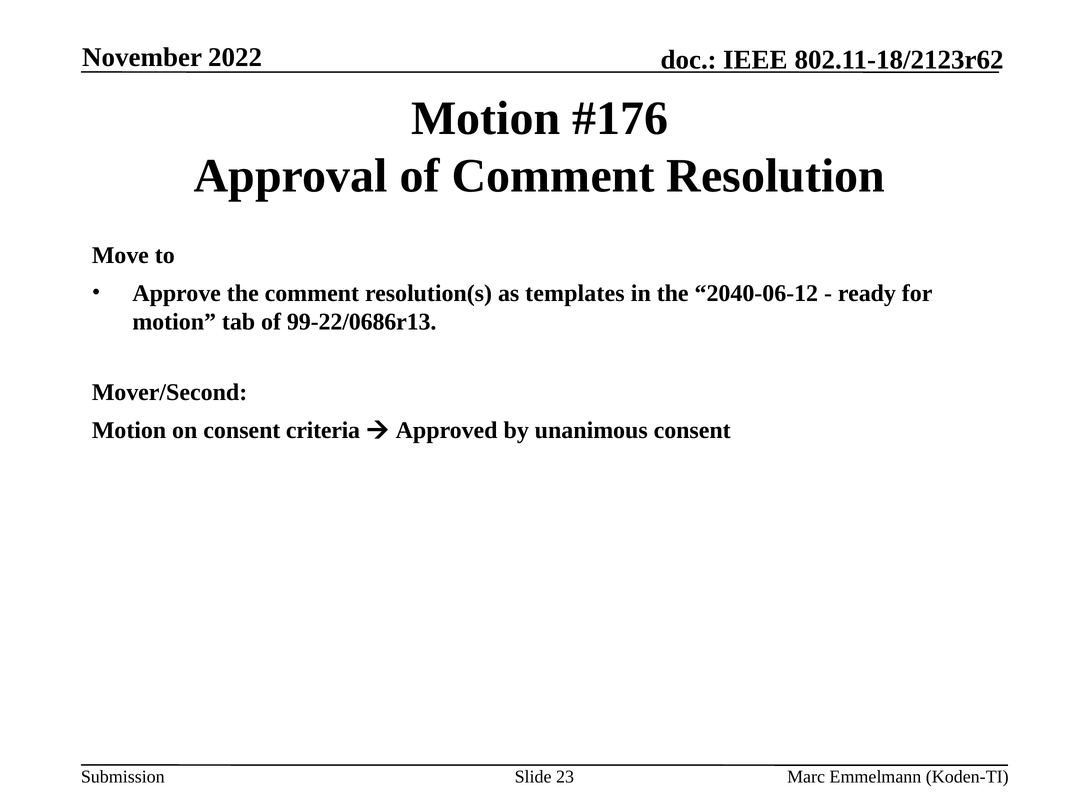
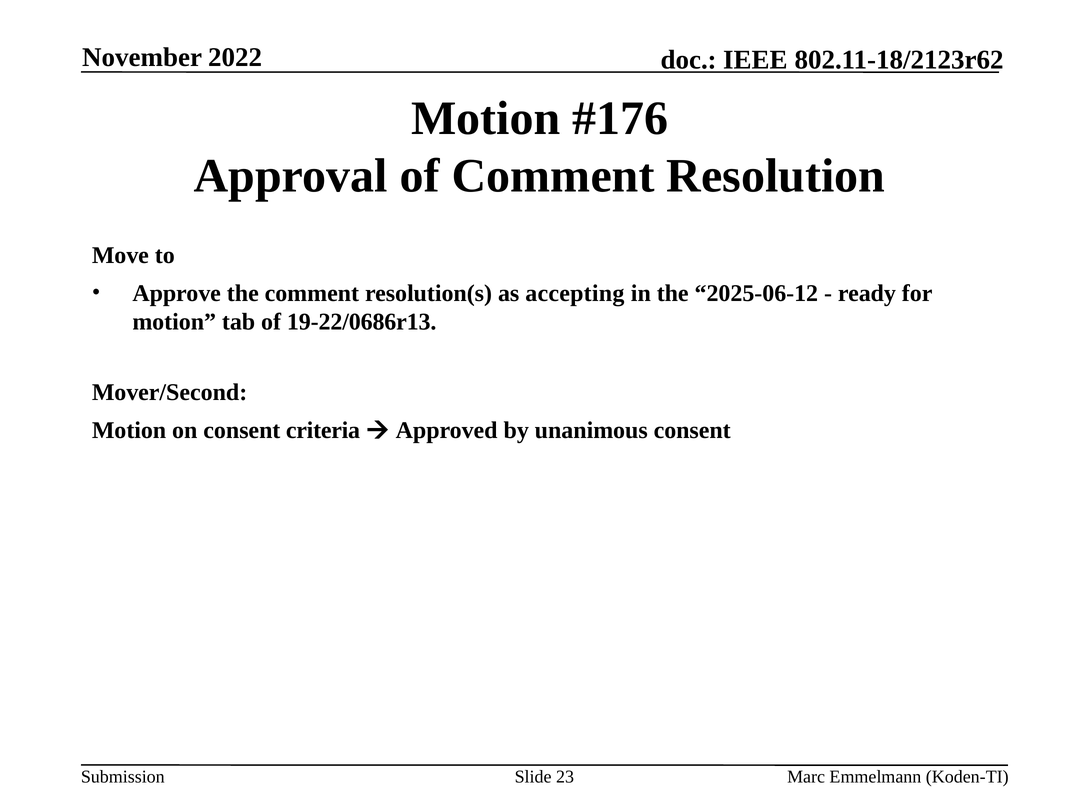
templates: templates -> accepting (575, 293)
2040-06-12: 2040-06-12 -> 2025-06-12 (756, 293)
99-22/0686r13: 99-22/0686r13 -> 19-22/0686r13 (362, 322)
